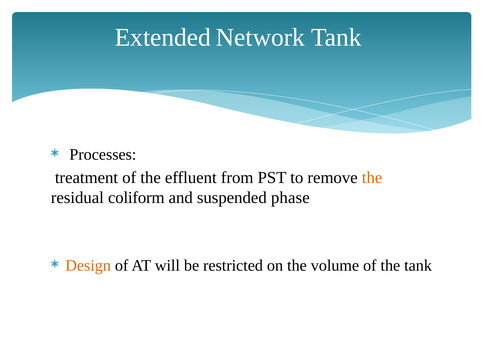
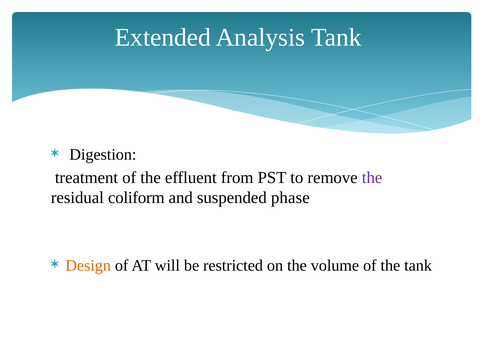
Network: Network -> Analysis (260, 37)
Processes: Processes -> Digestion (103, 155)
the colour: orange -> purple (372, 178)
